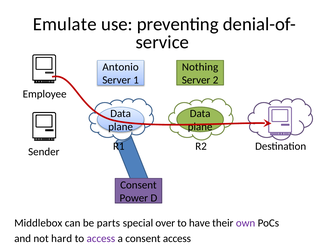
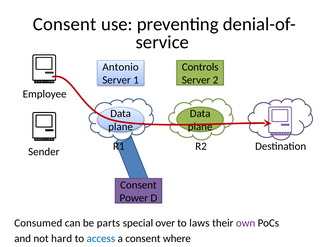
Emulate: Emulate -> Consent (65, 24)
Nothing: Nothing -> Controls (200, 67)
Middlebox: Middlebox -> Consumed (38, 223)
have: have -> laws (199, 223)
access colour: purple -> blue (101, 238)
consent access: access -> where (177, 238)
